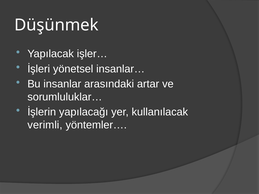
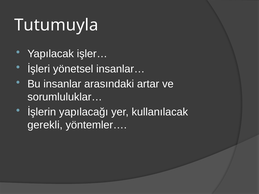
Düşünmek: Düşünmek -> Tutumuyla (56, 25)
verimli: verimli -> gerekli (45, 125)
